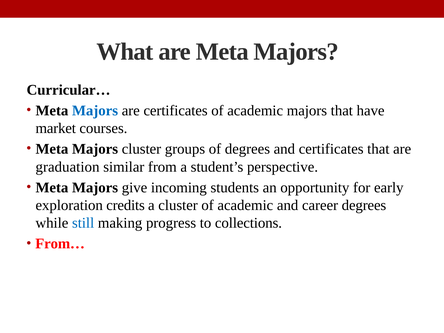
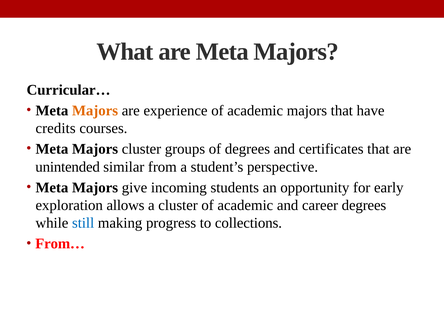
Majors colour: blue -> orange (95, 111)
are certificates: certificates -> experience (176, 111)
market: market -> credits (56, 128)
graduation: graduation -> unintended (68, 167)
credits: credits -> allows (126, 205)
